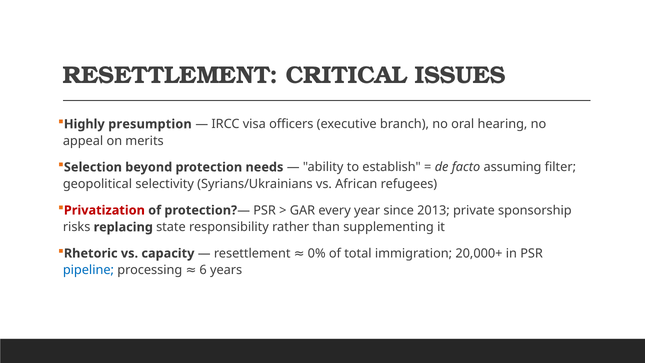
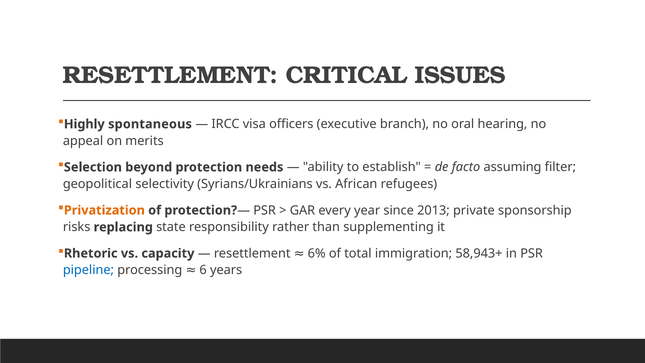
presumption: presumption -> spontaneous (150, 124)
Privatization colour: red -> orange (104, 210)
0%: 0% -> 6% (317, 253)
20,000+: 20,000+ -> 58,943+ (479, 253)
